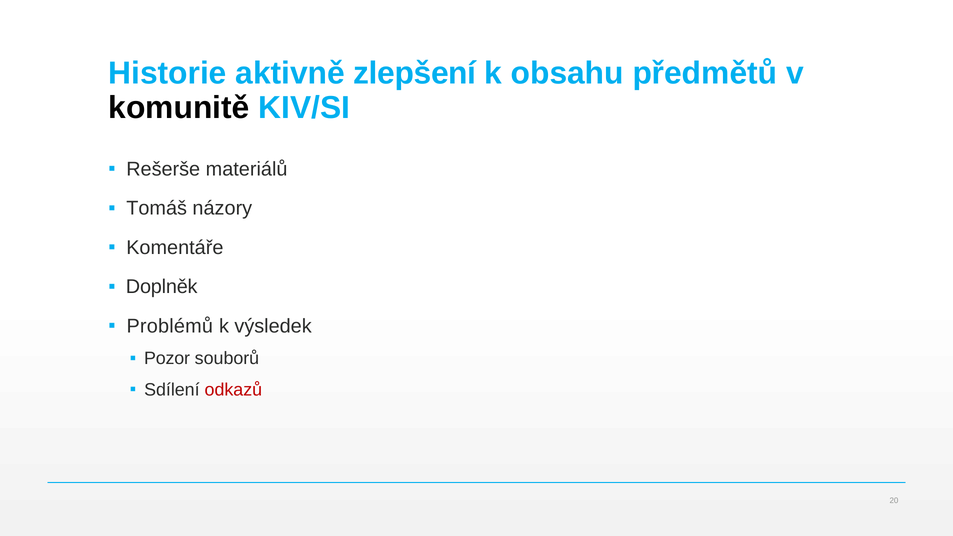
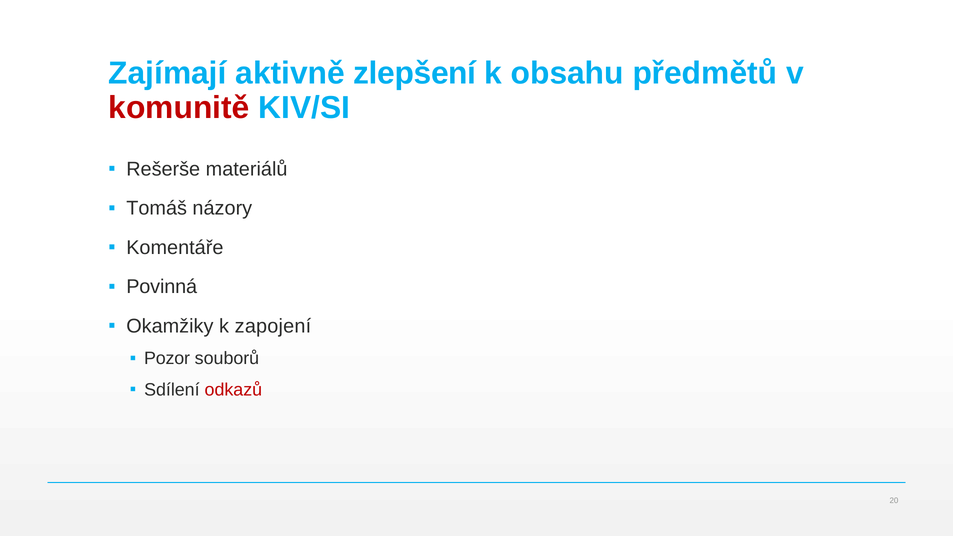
Historie: Historie -> Zajímají (167, 73)
komunitě colour: black -> red (179, 108)
Doplněk: Doplněk -> Povinná (162, 287)
Problémů: Problémů -> Okamžiky (170, 326)
výsledek: výsledek -> zapojení (273, 326)
